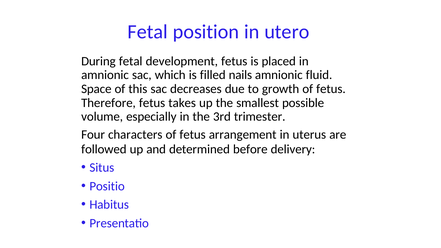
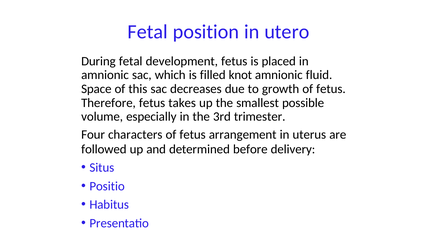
nails: nails -> knot (240, 75)
